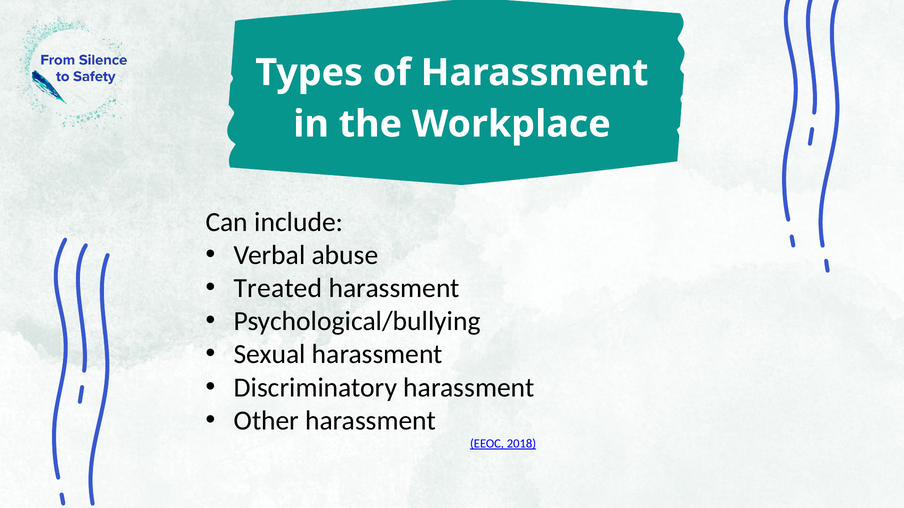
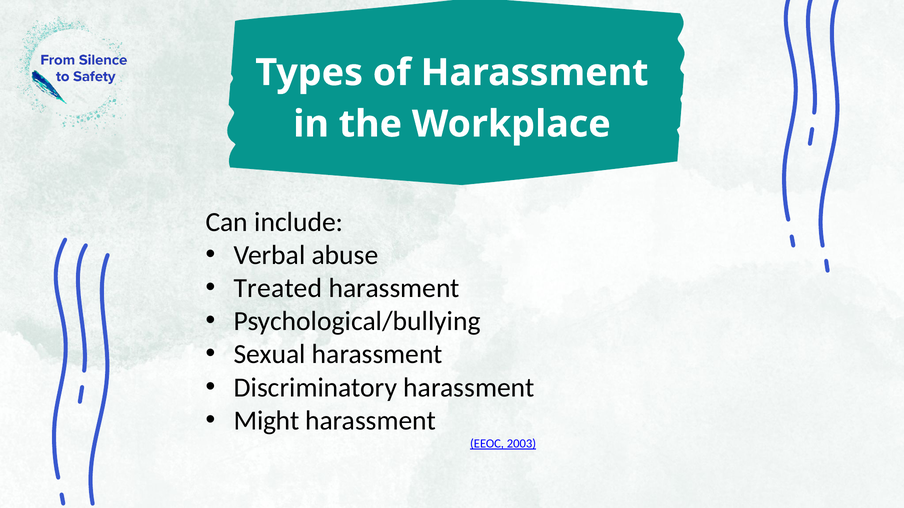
Other: Other -> Might (266, 421)
2018: 2018 -> 2003 (521, 444)
